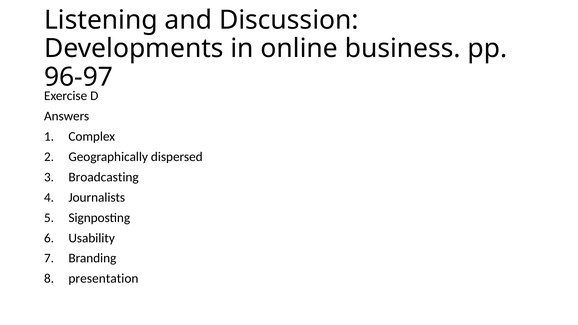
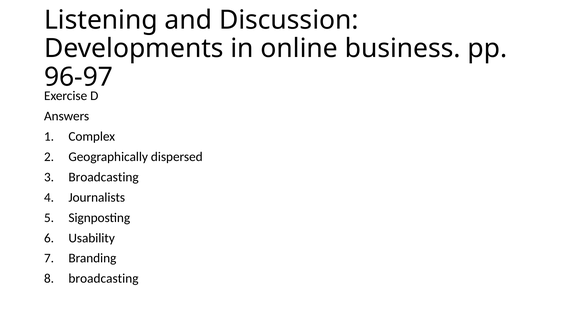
presentation: presentation -> broadcasting (103, 279)
